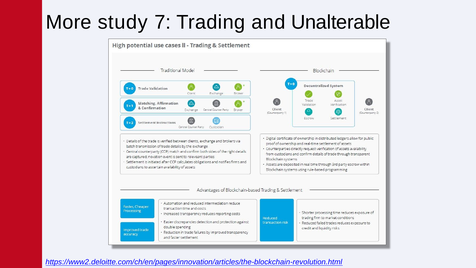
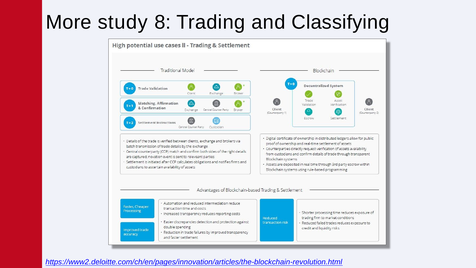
7: 7 -> 8 (163, 22)
Unalterable: Unalterable -> Classifying (341, 22)
